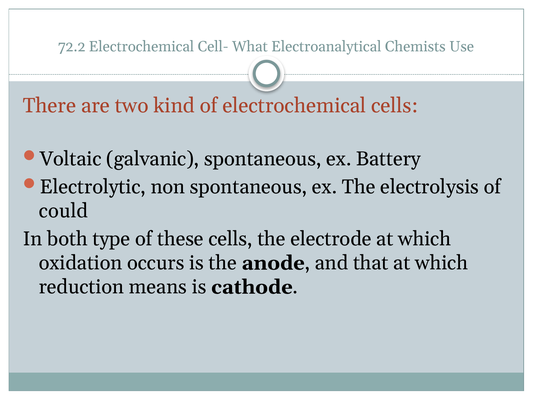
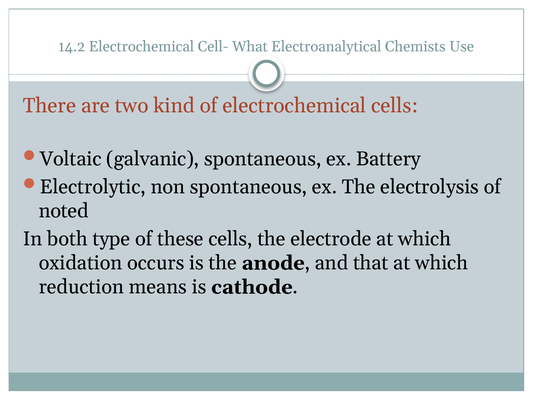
72.2: 72.2 -> 14.2 (72, 47)
could: could -> noted (64, 211)
